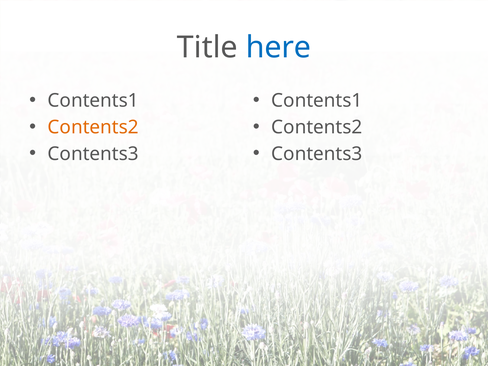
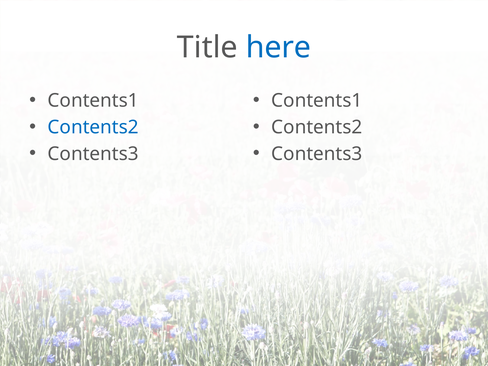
Contents2 colour: orange -> blue (93, 127)
